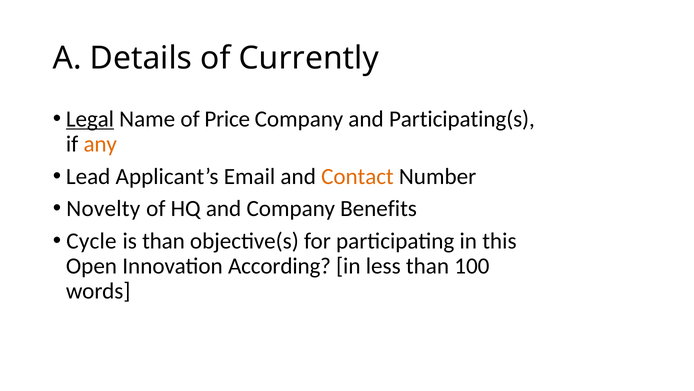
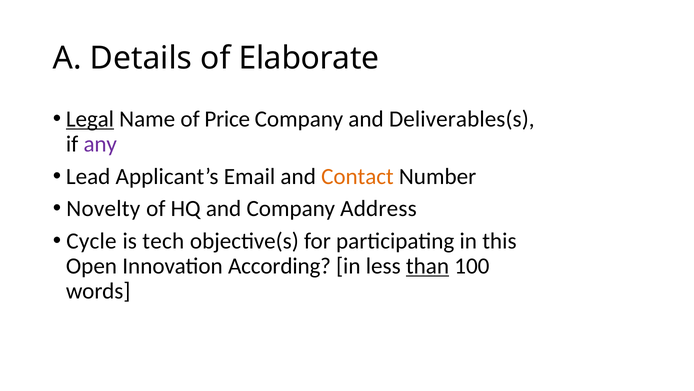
Currently: Currently -> Elaborate (309, 58)
Participating(s: Participating(s -> Deliverables(s (462, 119)
any colour: orange -> purple (100, 144)
Benefits: Benefits -> Address (378, 208)
is than: than -> tech (163, 241)
than underline: none -> present (428, 266)
